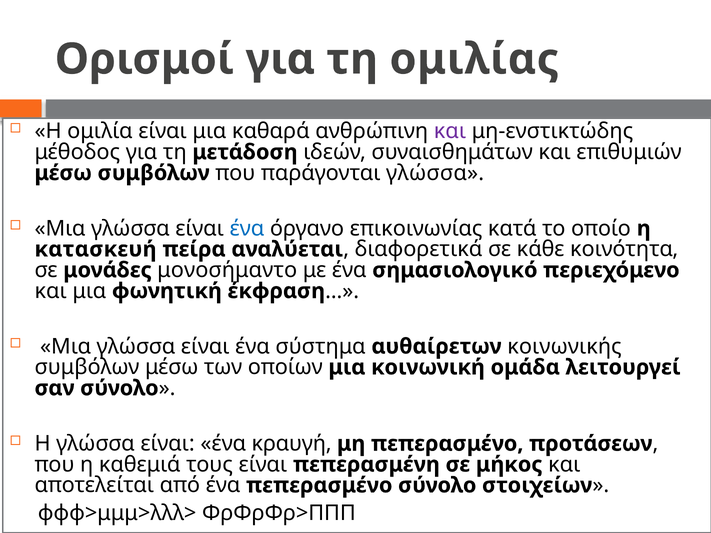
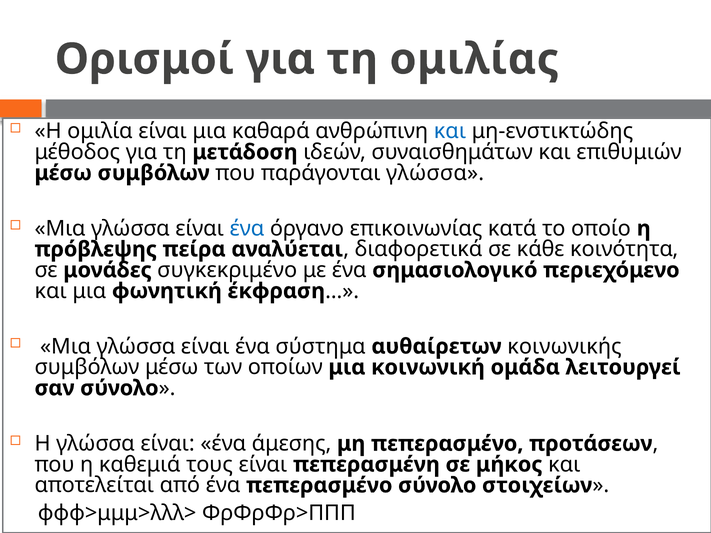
και colour: purple -> blue (450, 131)
κατασκευή: κατασκευή -> πρόβλεψης (96, 249)
μονοσήμαντο: μονοσήμαντο -> συγκεκριμένο (227, 270)
κραυγή: κραυγή -> άμεσης (292, 444)
